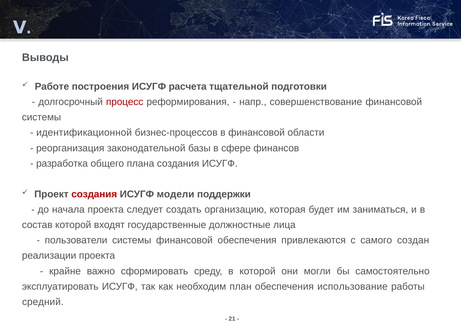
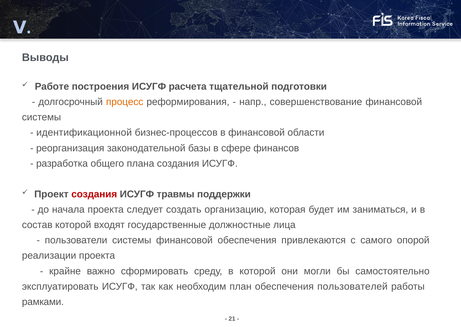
процесс colour: red -> orange (125, 102)
модели: модели -> травмы (176, 194)
создан: создан -> опорой (413, 240)
использование: использование -> пользователей (352, 286)
средний: средний -> рамками (43, 302)
